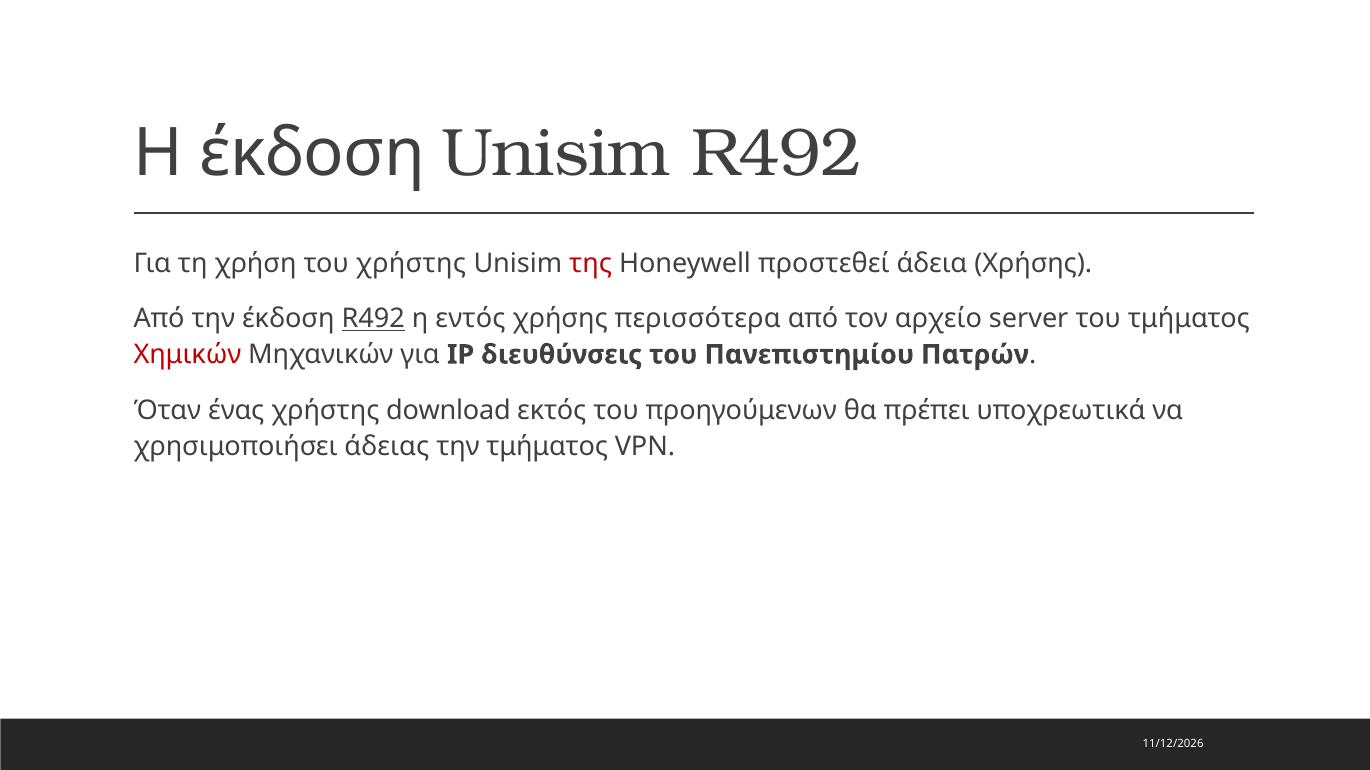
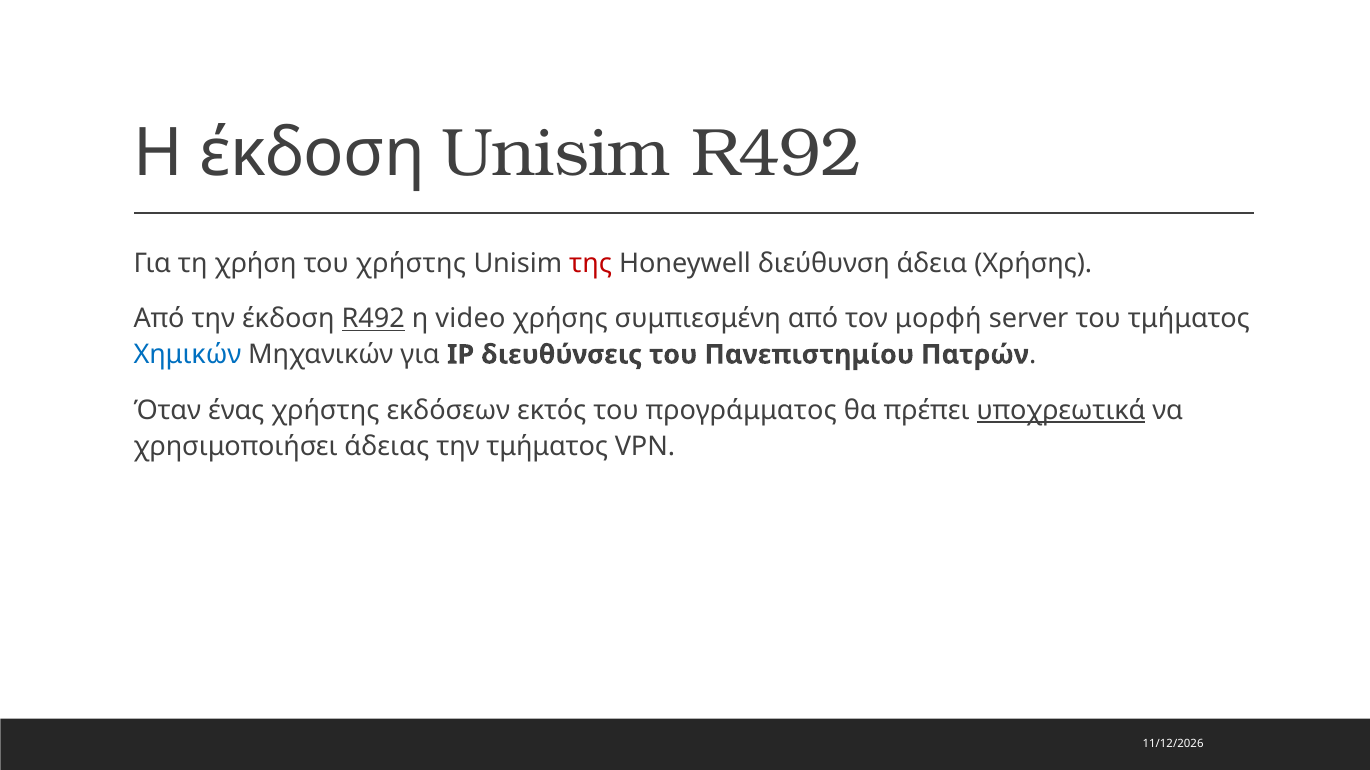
προστεθεί: προστεθεί -> διεύθυνση (824, 263)
εντός: εντός -> video (470, 319)
περισσότερα: περισσότερα -> συμπιεσμένη (698, 319)
αρχείο: αρχείο -> μορφή (938, 319)
Χημικών colour: red -> blue (187, 355)
download: download -> εκδόσεων (448, 411)
προηγούμενων: προηγούμενων -> προγράμματος (741, 411)
υποχρεωτικά underline: none -> present (1061, 411)
